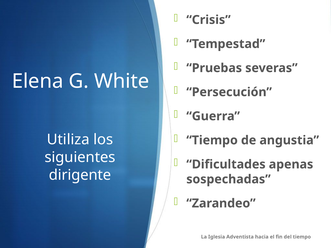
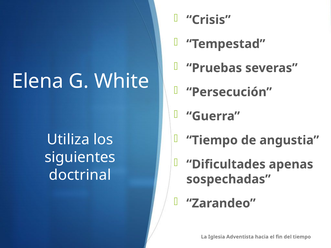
dirigente: dirigente -> doctrinal (80, 175)
